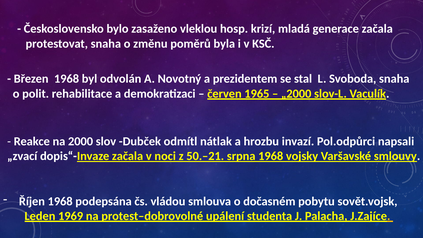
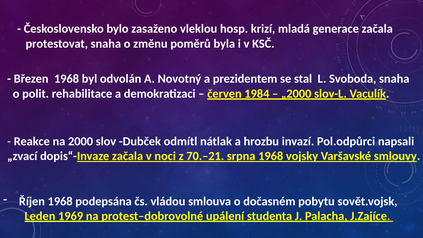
1965: 1965 -> 1984 (257, 94)
50.–21: 50.–21 -> 70.–21 (205, 156)
